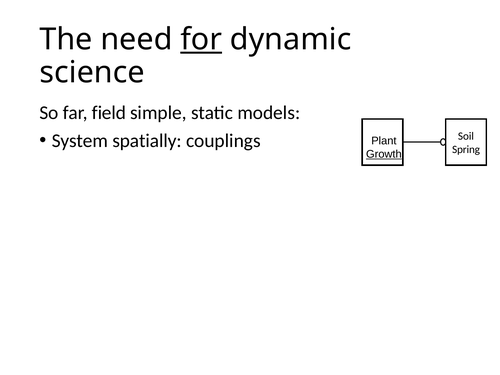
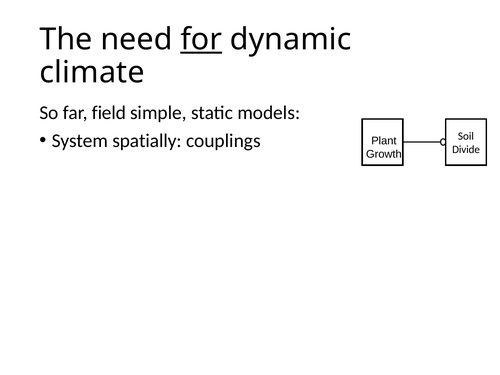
science: science -> climate (92, 72)
Spring: Spring -> Divide (466, 150)
Growth underline: present -> none (384, 154)
